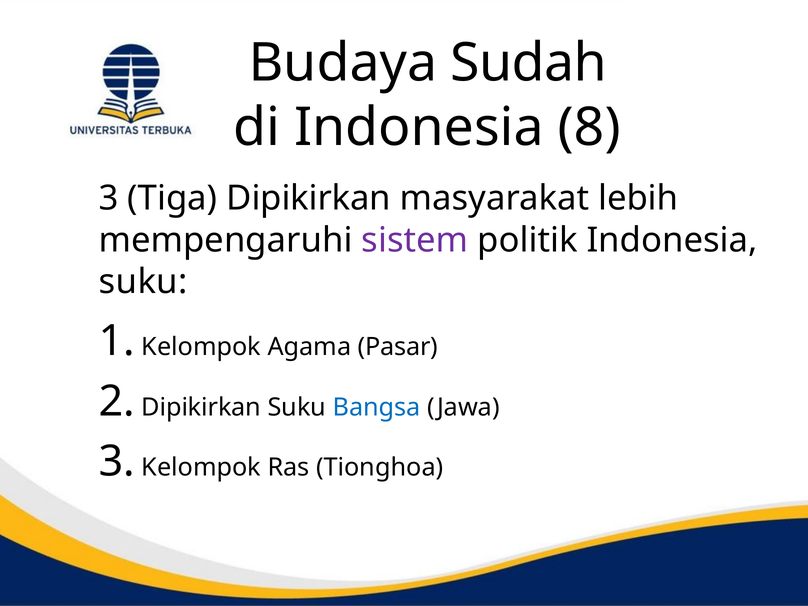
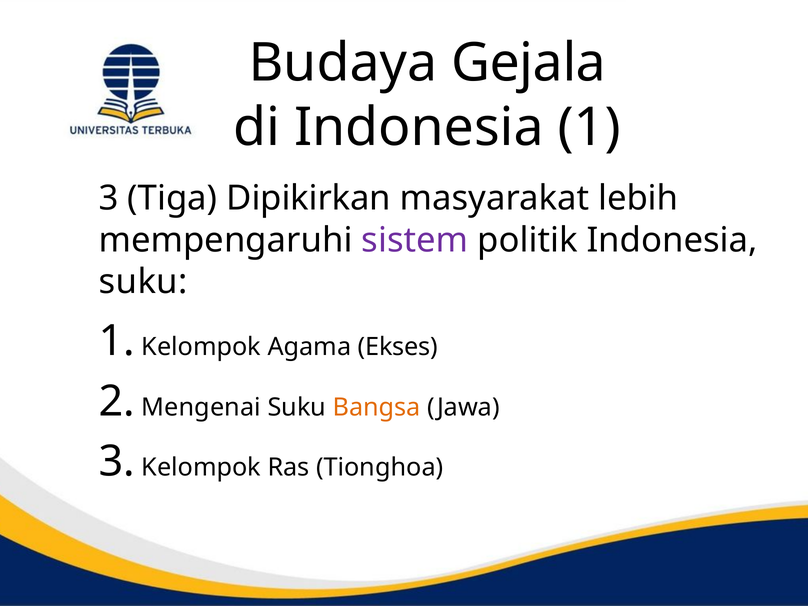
Sudah: Sudah -> Gejala (529, 63)
Indonesia 8: 8 -> 1 (589, 127)
Pasar: Pasar -> Ekses (398, 347)
Dipikirkan: Dipikirkan -> Mengenai (201, 407)
Bangsa colour: blue -> orange (377, 407)
